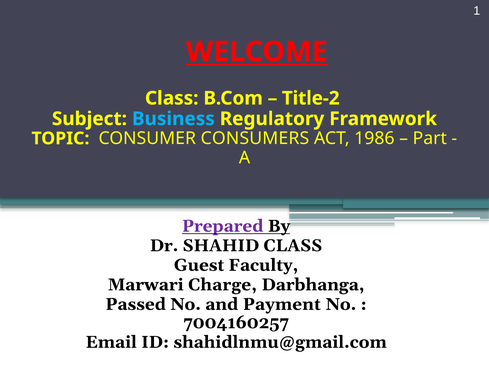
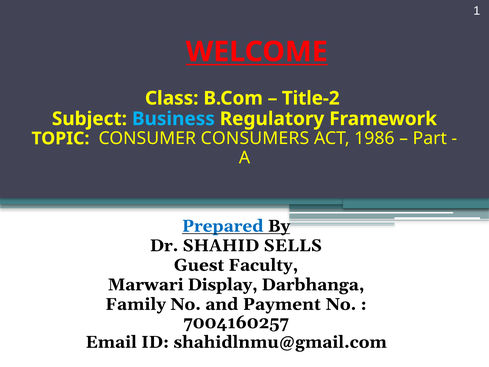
Prepared colour: purple -> blue (223, 226)
SHAHID CLASS: CLASS -> SELLS (293, 245)
Charge: Charge -> Display (223, 285)
Passed: Passed -> Family (136, 304)
